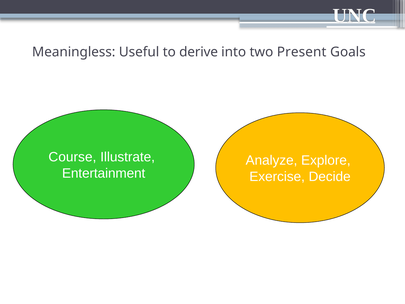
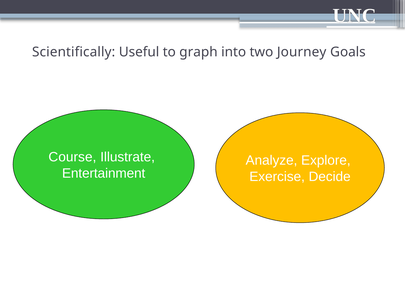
Meaningless: Meaningless -> Scientifically (74, 52)
derive: derive -> graph (198, 52)
Present: Present -> Journey (302, 52)
